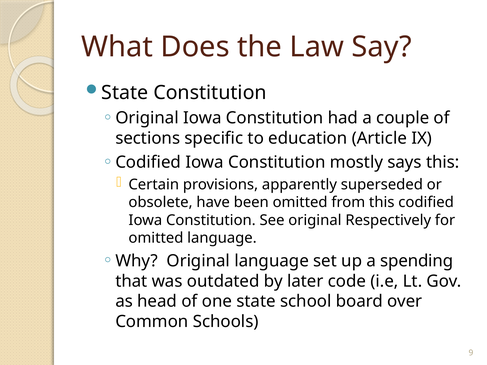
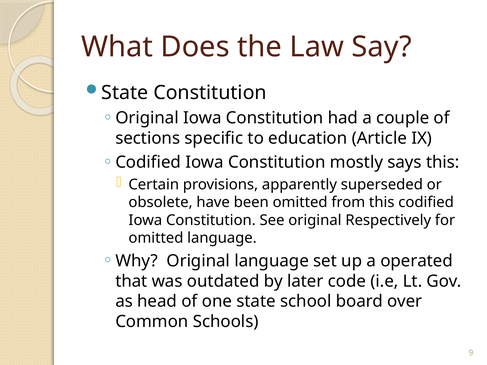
spending: spending -> operated (417, 261)
